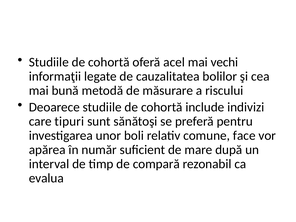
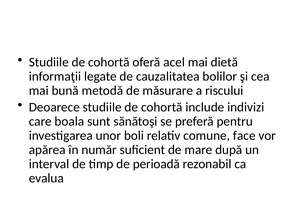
vechi: vechi -> dietă (224, 62)
tipuri: tipuri -> boala (69, 121)
compară: compară -> perioadă (156, 164)
